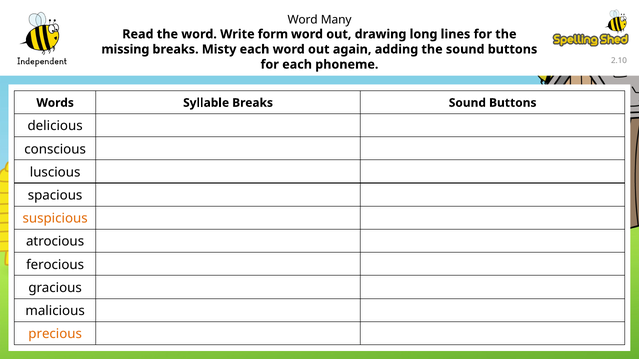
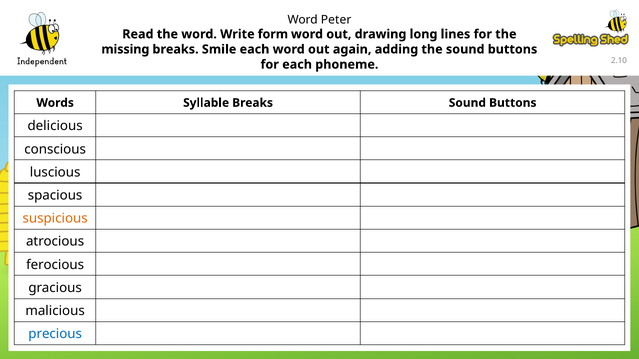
Many: Many -> Peter (336, 20)
Misty: Misty -> Smile (219, 49)
precious colour: orange -> blue (55, 334)
